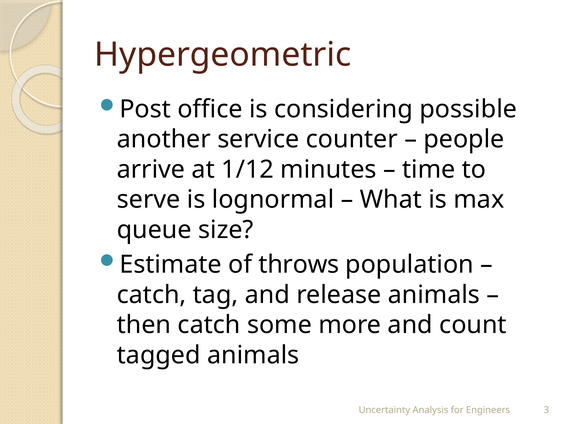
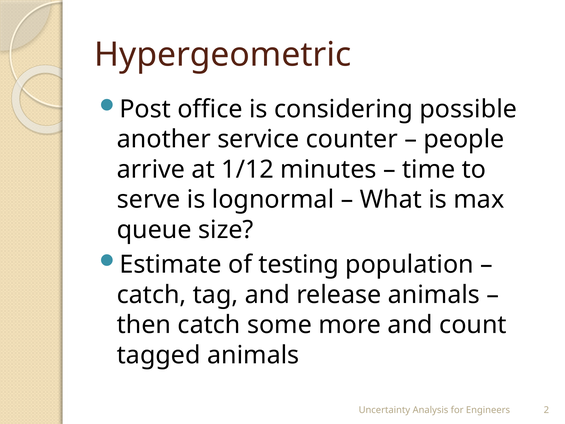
throws: throws -> testing (299, 264)
3: 3 -> 2 (546, 410)
